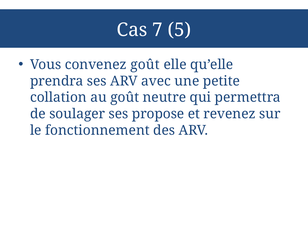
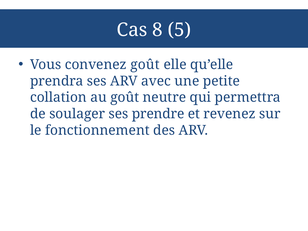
7: 7 -> 8 (157, 30)
propose: propose -> prendre (158, 114)
